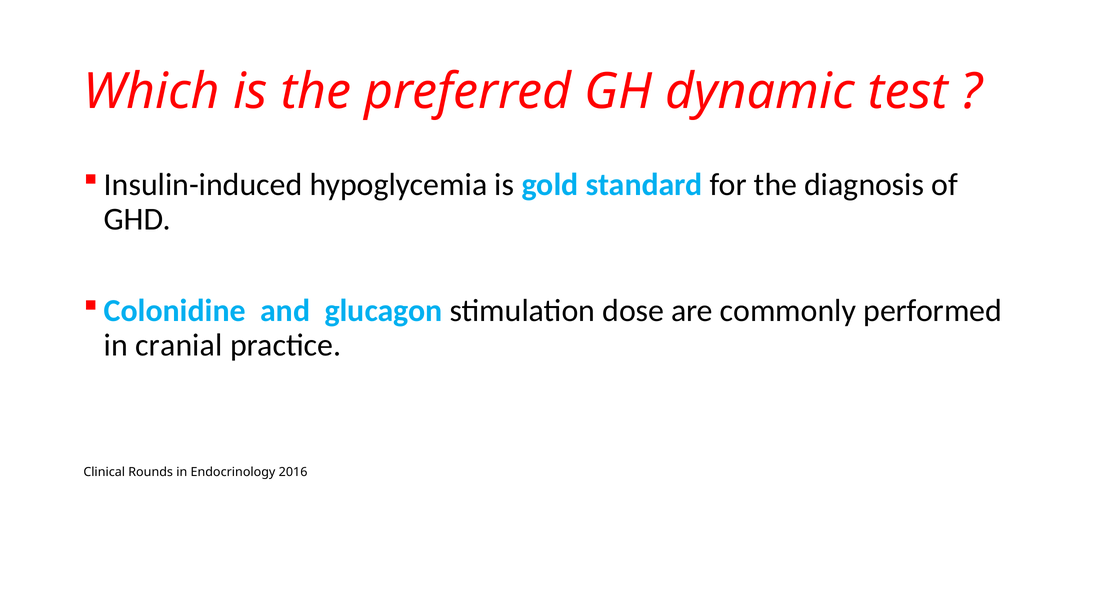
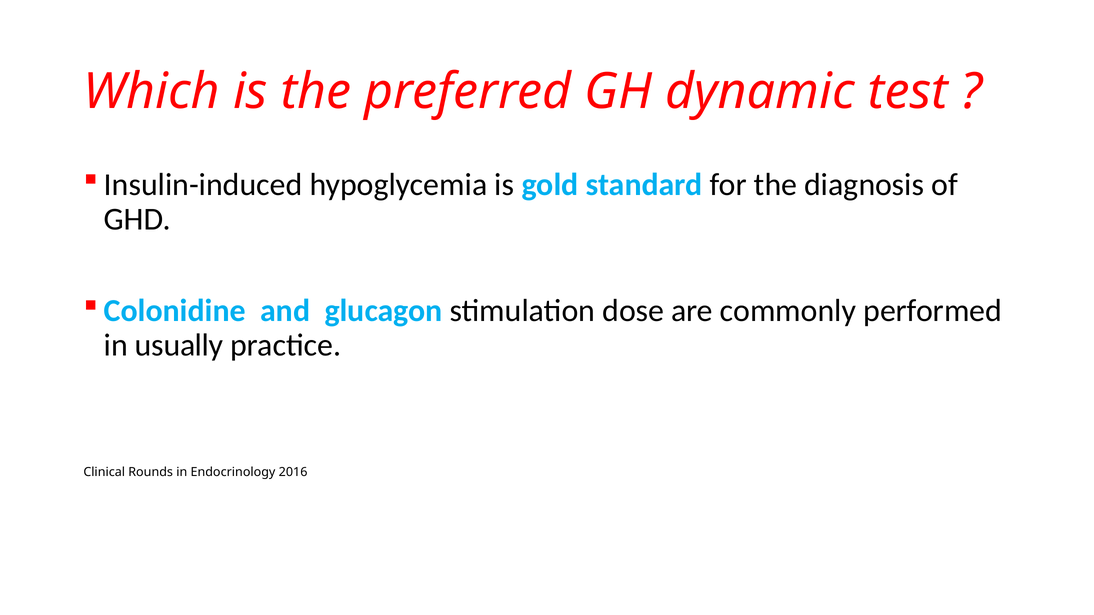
cranial: cranial -> usually (179, 345)
